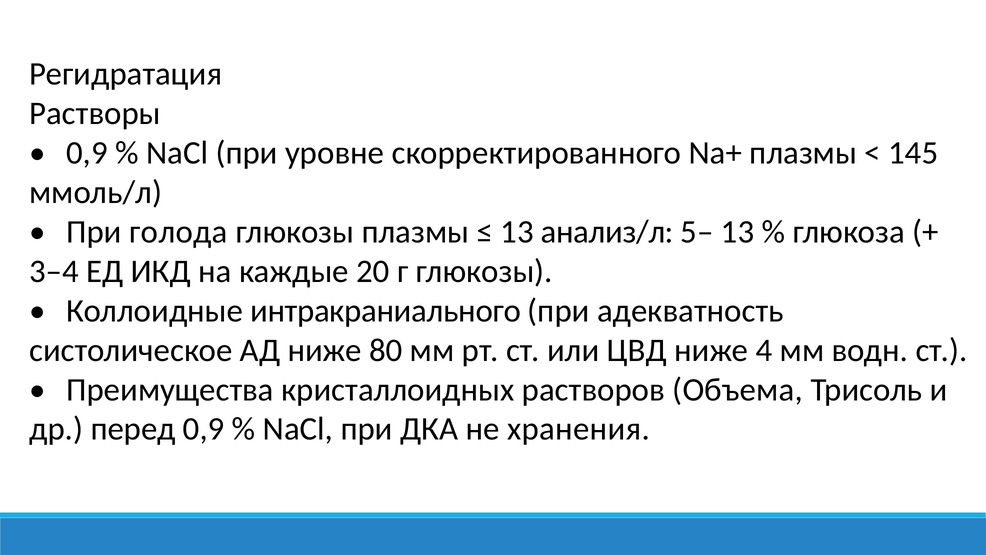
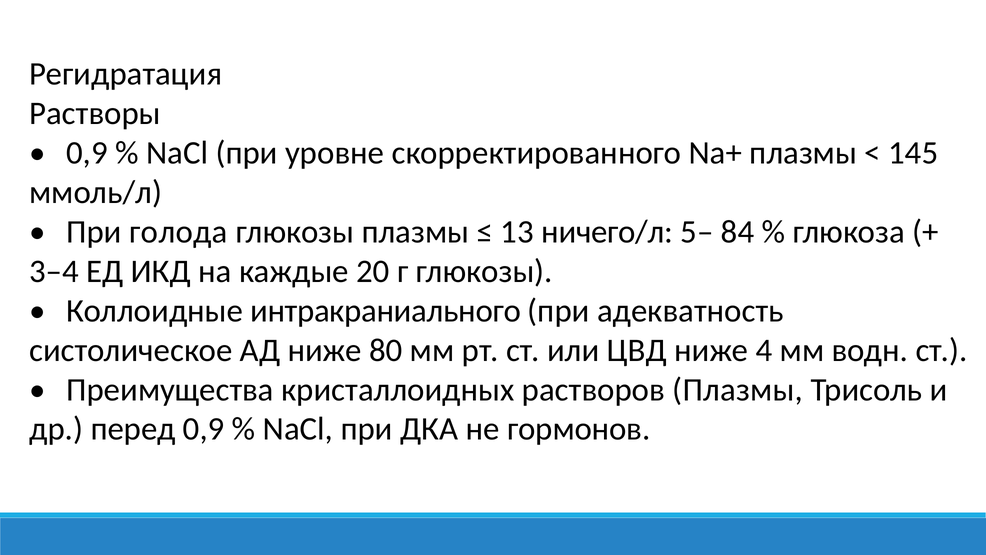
анализ/л: анализ/л -> ничего/л (607, 232)
5– 13: 13 -> 84 (737, 232)
растворов Объема: Объема -> Плазмы (738, 389)
хранения: хранения -> гормонов (579, 429)
